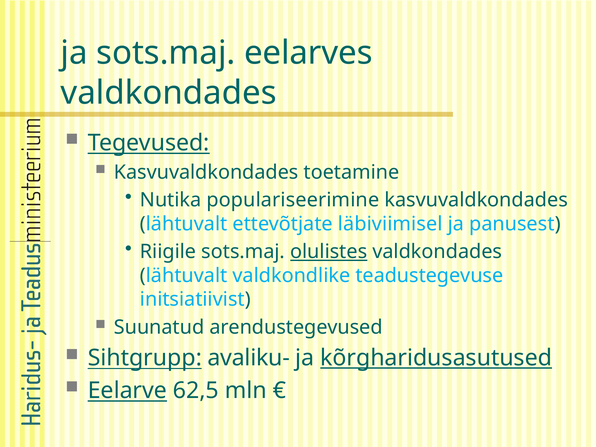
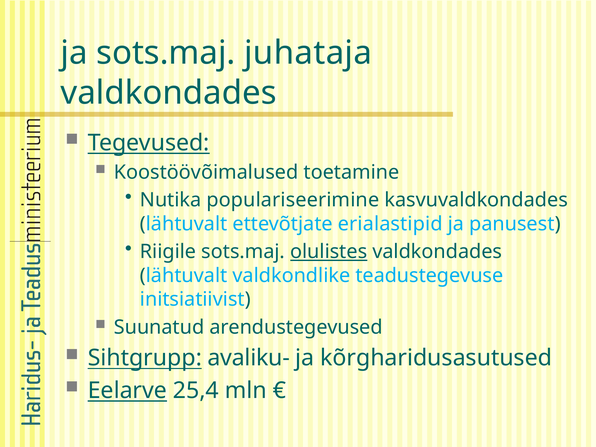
eelarves: eelarves -> juhataja (308, 53)
Kasvuvaldkondades: Kasvuvaldkondades -> Koostöövõimalused (206, 172)
läbiviimisel: läbiviimisel -> erialastipid (390, 224)
kõrgharidusasutused underline: present -> none (436, 358)
62,5: 62,5 -> 25,4 (196, 390)
